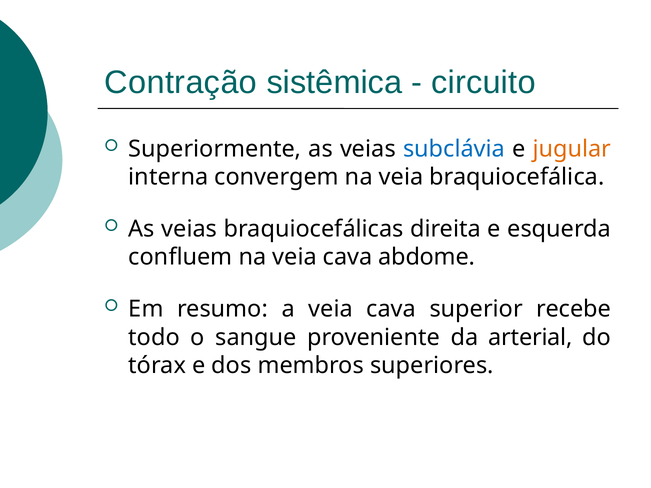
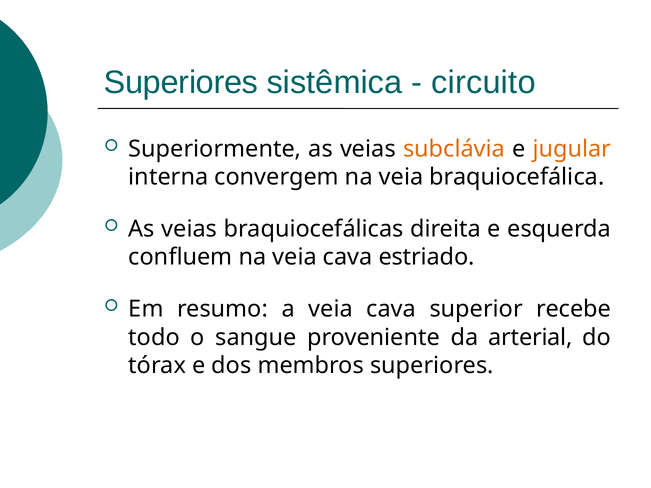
Contração: Contração -> Superiores (181, 82)
subclávia colour: blue -> orange (454, 149)
abdome: abdome -> estriado (427, 257)
